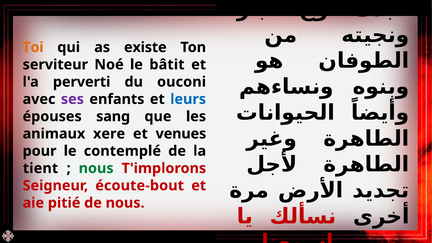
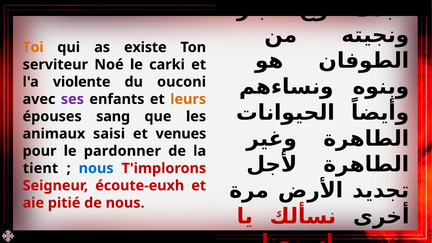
bâtit: bâtit -> carki (167, 65)
perverti: perverti -> violente (82, 82)
leurs colour: blue -> orange (188, 99)
xere: xere -> saisi (109, 134)
contemplé: contemplé -> pardonner (122, 151)
nous colour: green -> blue (96, 168)
écoute-bout: écoute-bout -> écoute-euxh (140, 186)
